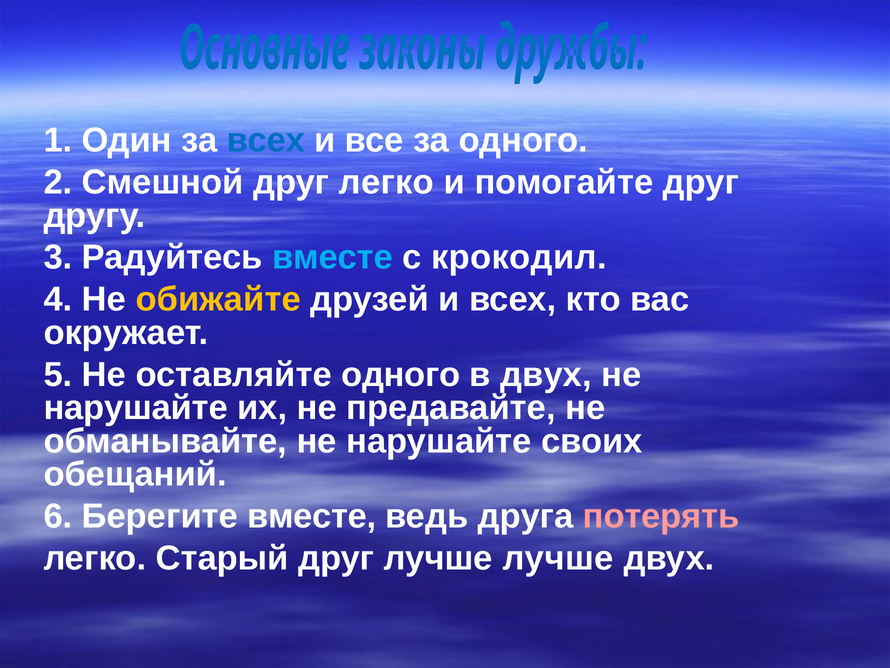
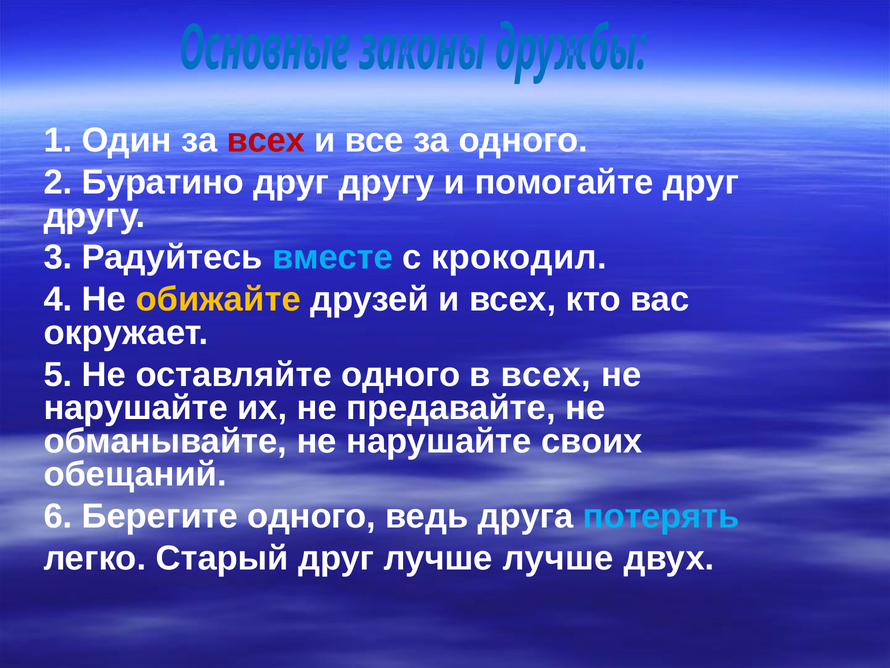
всех colour: blue -> red (266, 140)
Смешной: Смешной -> Буратино (163, 182)
легко: легко -> другу (387, 182)
в двух: двух -> всех (546, 374)
Берегите вместе: вместе -> одного (312, 516)
потерять colour: pink -> light blue (661, 516)
